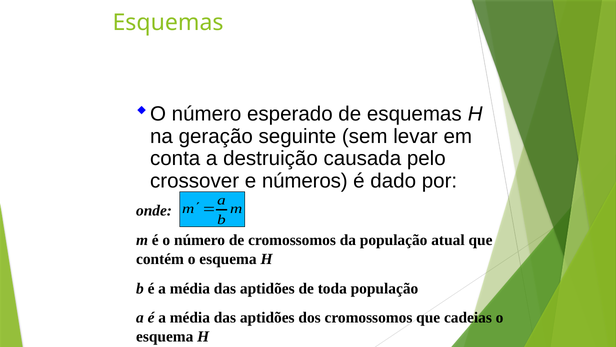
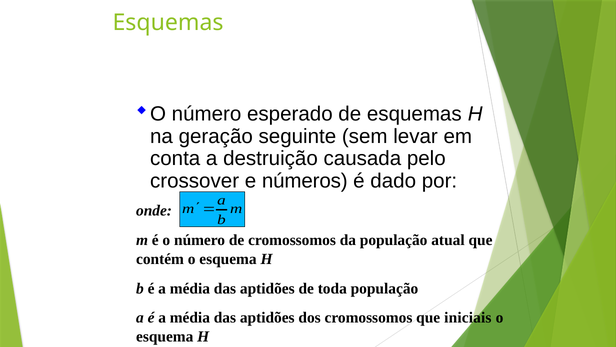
cadeias: cadeias -> iniciais (468, 317)
